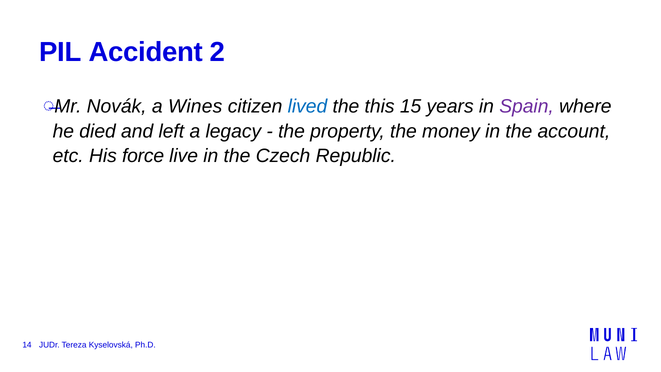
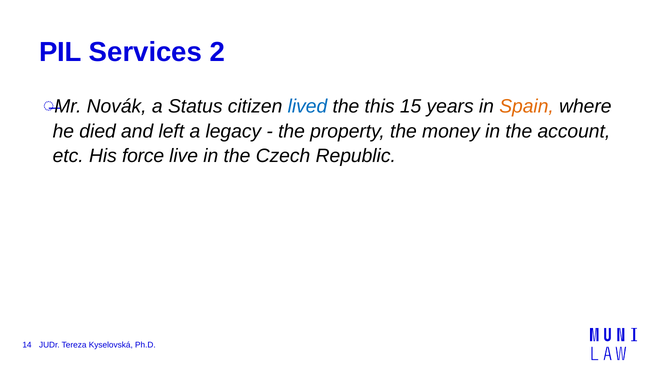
Accident: Accident -> Services (146, 52)
Wines: Wines -> Status (195, 106)
Spain colour: purple -> orange (527, 106)
